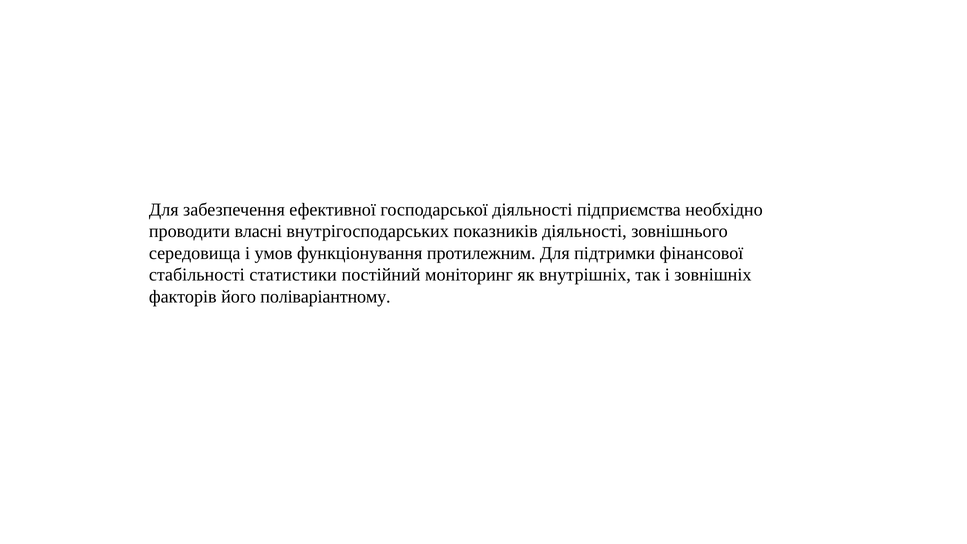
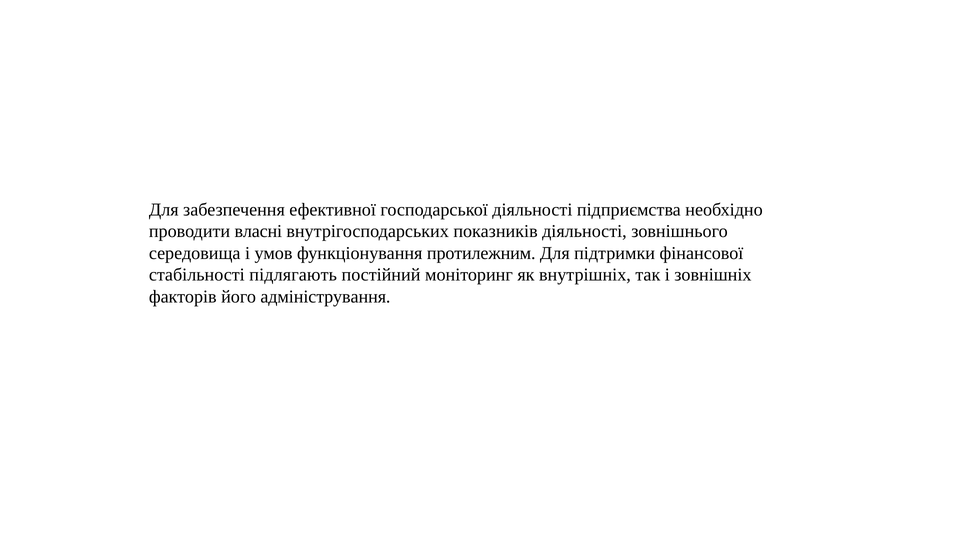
статистики: статистики -> підлягають (293, 275)
поліваріантному: поліваріантному -> адміністрування (325, 297)
